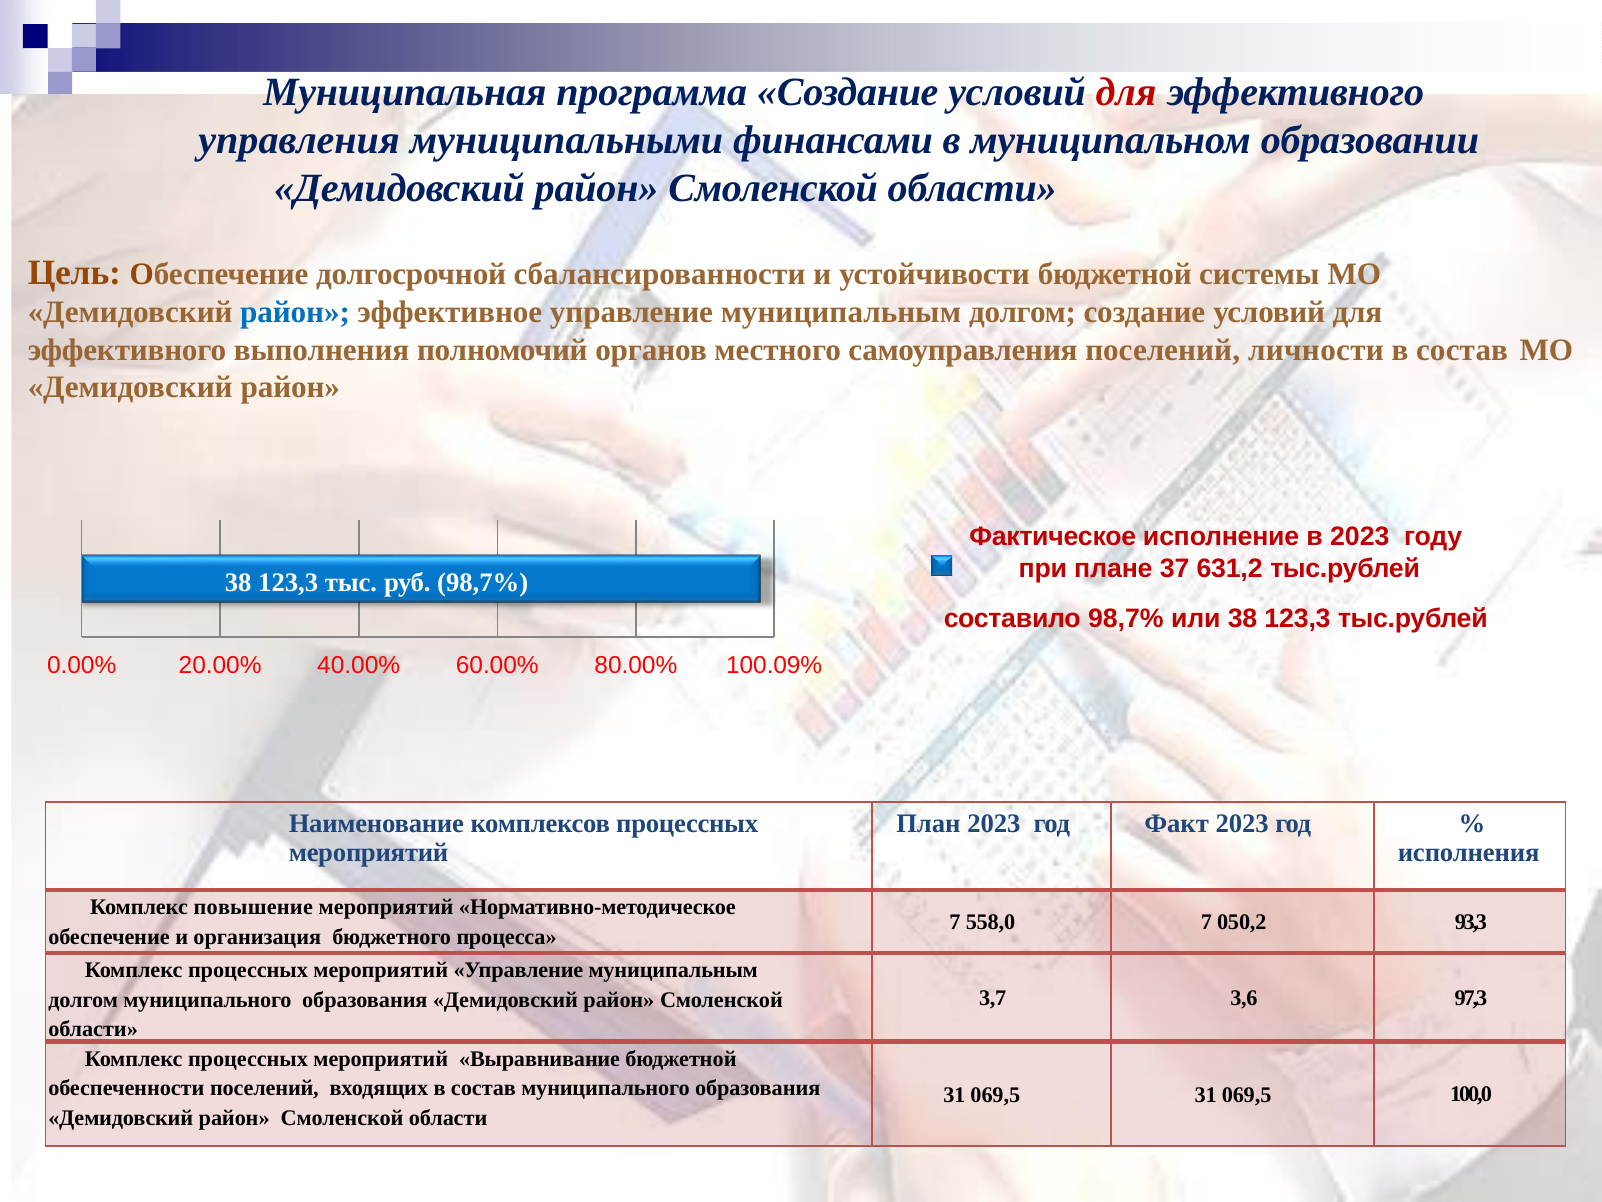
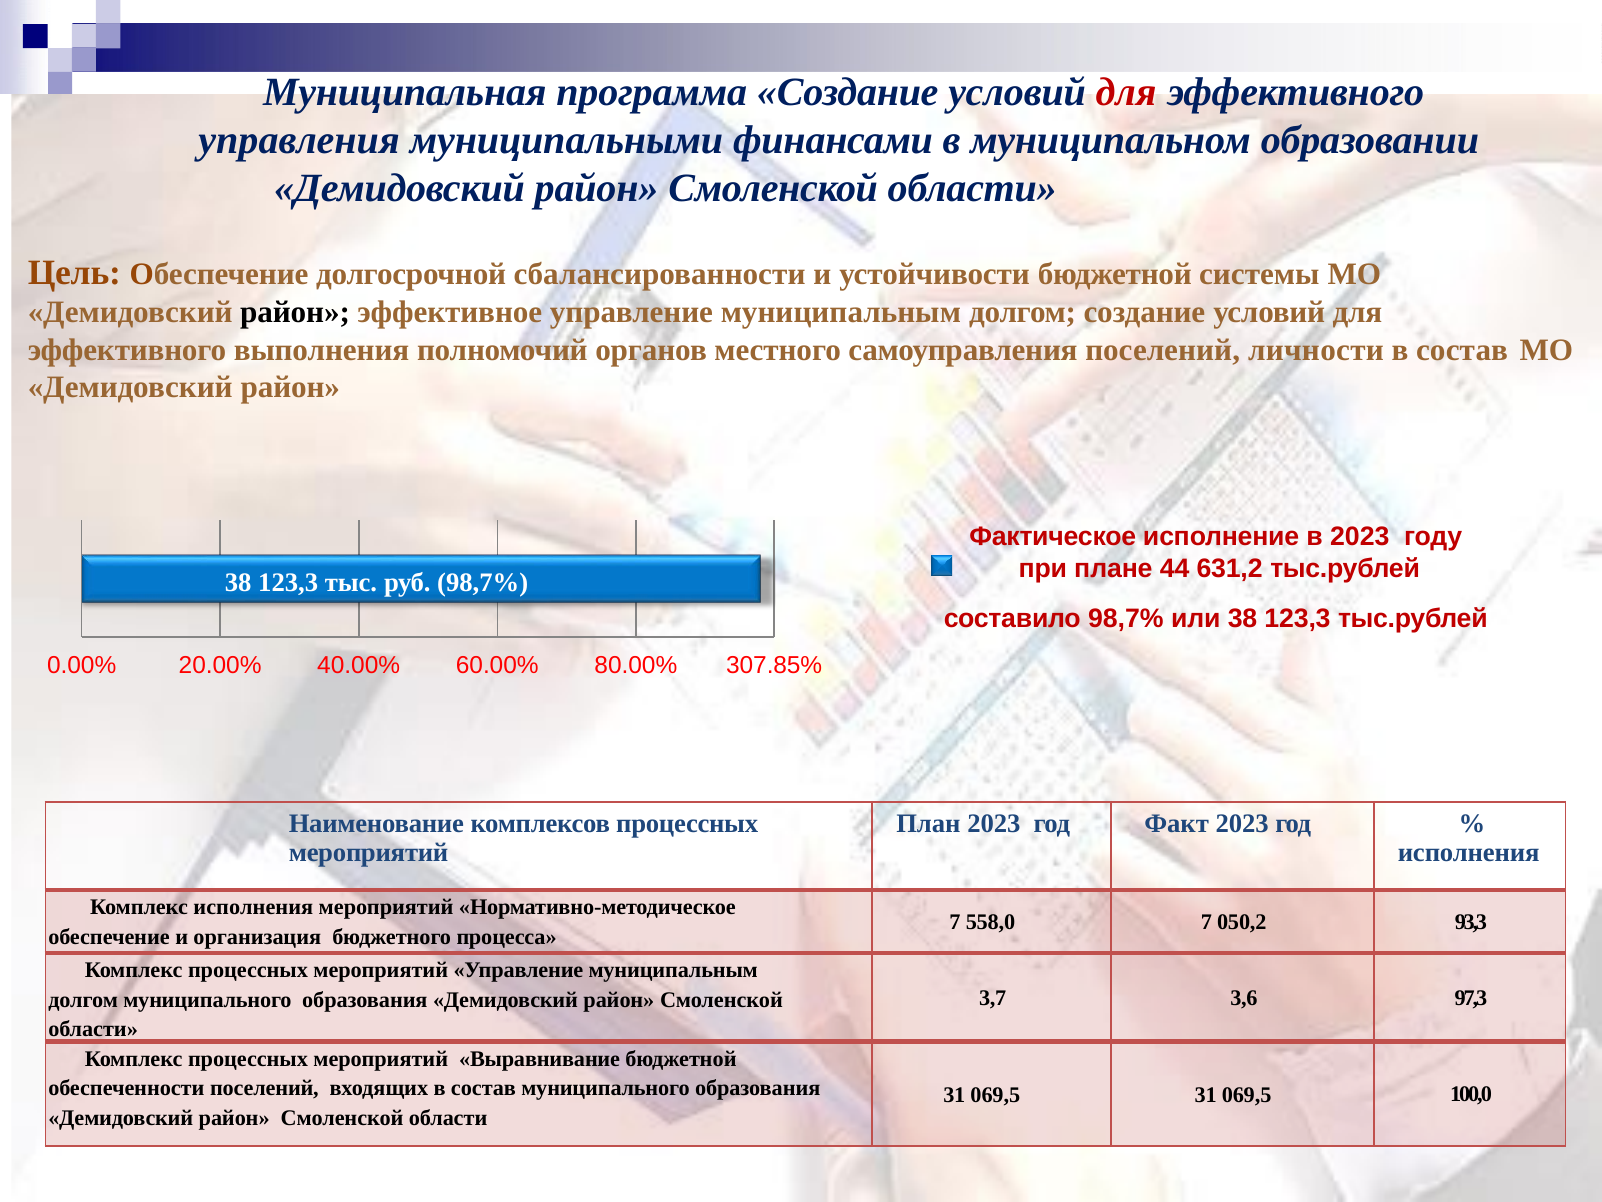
район colour: blue -> black (295, 312)
37: 37 -> 44 (1175, 568)
100.09%: 100.09% -> 307.85% (774, 666)
Комплекс повышение: повышение -> исполнения (253, 907)
